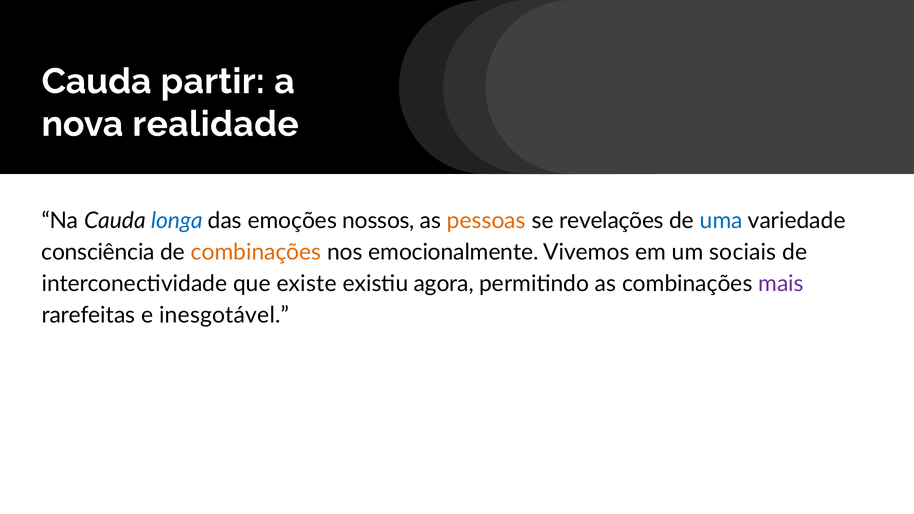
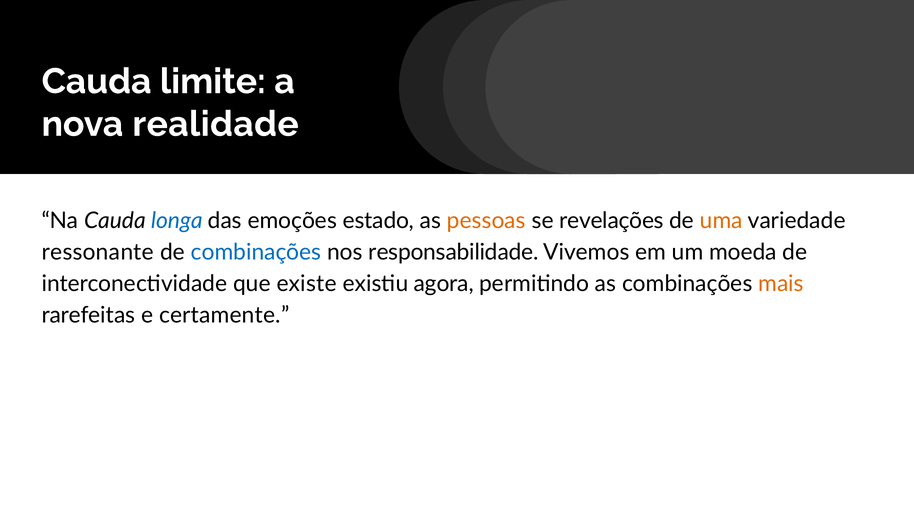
partir: partir -> limite (213, 81)
nossos: nossos -> estado (379, 221)
uma colour: blue -> orange (721, 221)
consciência: consciência -> ressonante (98, 252)
combinações colour: orange -> blue (256, 252)
emocionalmente: emocionalmente -> responsabilidade (453, 252)
sociais: sociais -> moeda (743, 252)
mais colour: purple -> orange (781, 284)
inesgotável: inesgotável -> certamente (224, 315)
